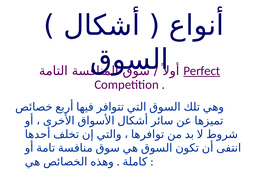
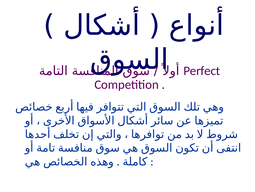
Perfect underline: present -> none (202, 71)
